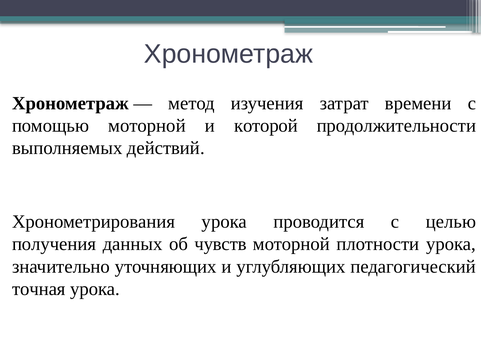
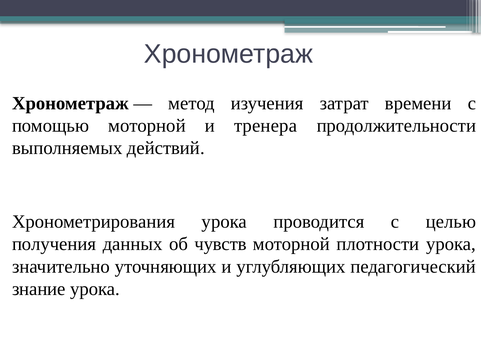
которой: которой -> тренера (266, 126)
точная: точная -> знание (39, 289)
